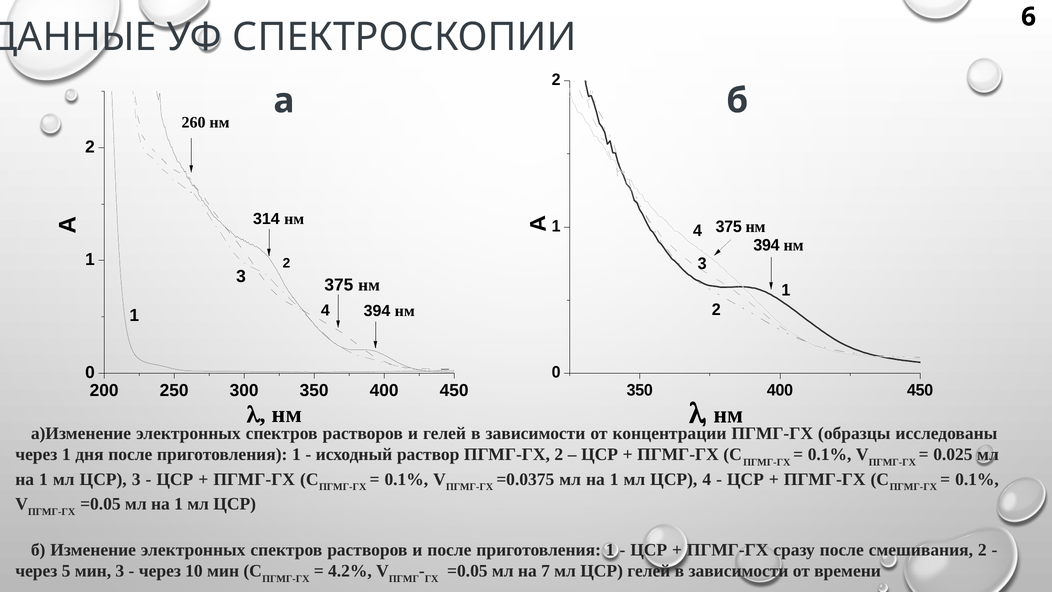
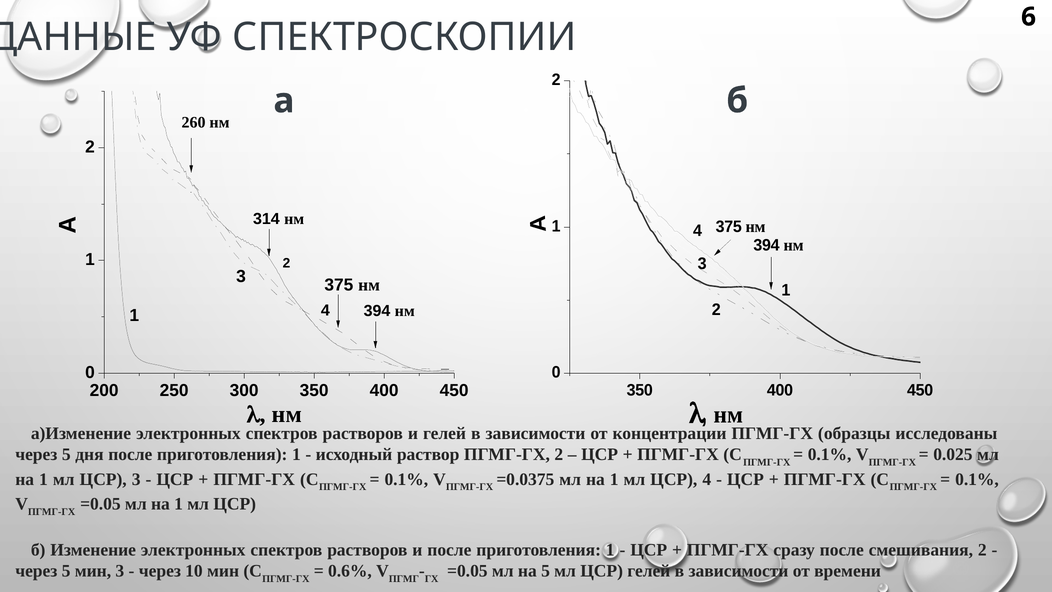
1: 1 -> 5 (66, 454)
4.2%: 4.2% -> 0.6% (350, 571)
на 7: 7 -> 5 (546, 571)
